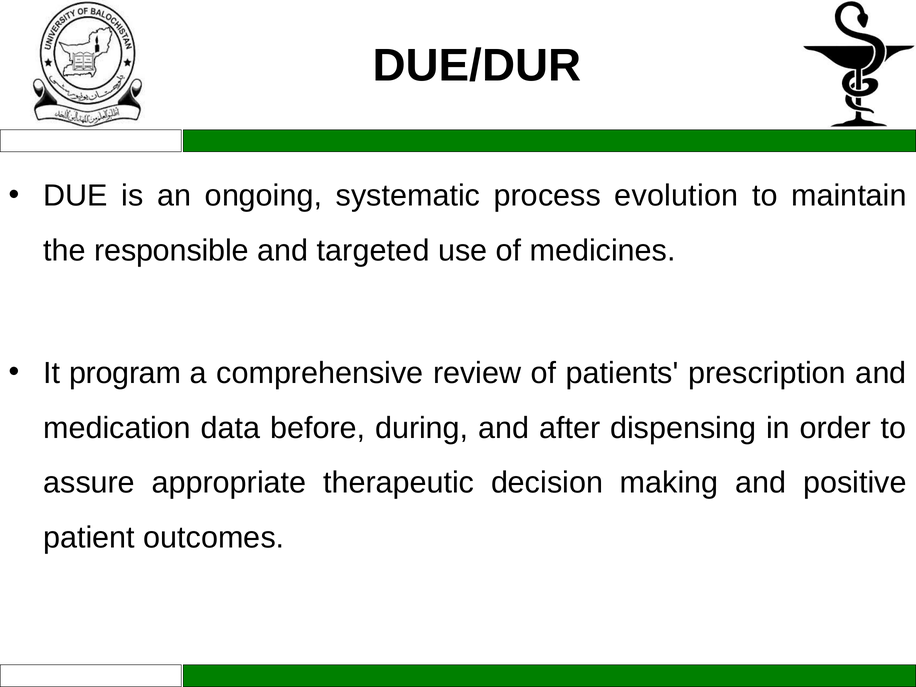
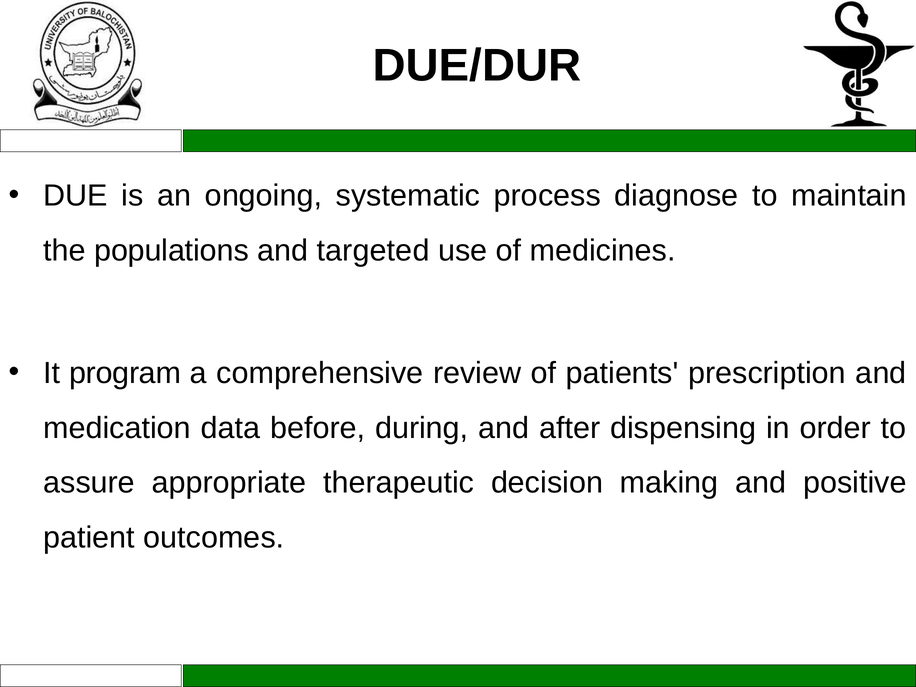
evolution: evolution -> diagnose (676, 196)
responsible: responsible -> populations (171, 251)
